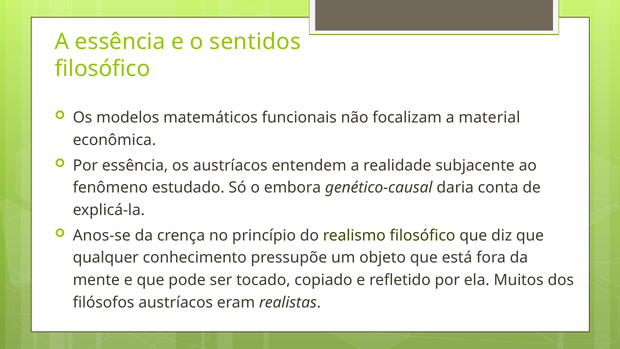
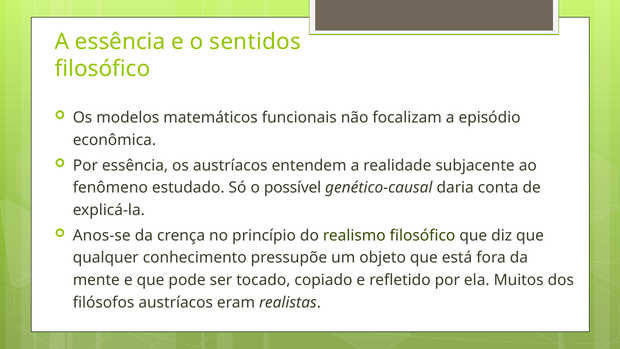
material: material -> episódio (490, 118)
embora: embora -> possível (293, 188)
